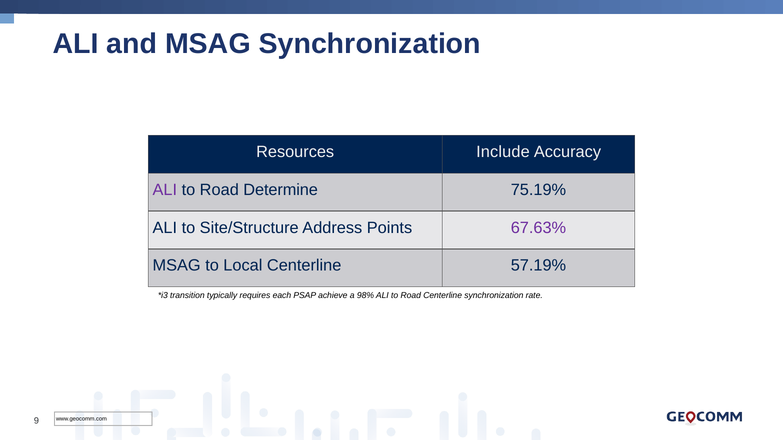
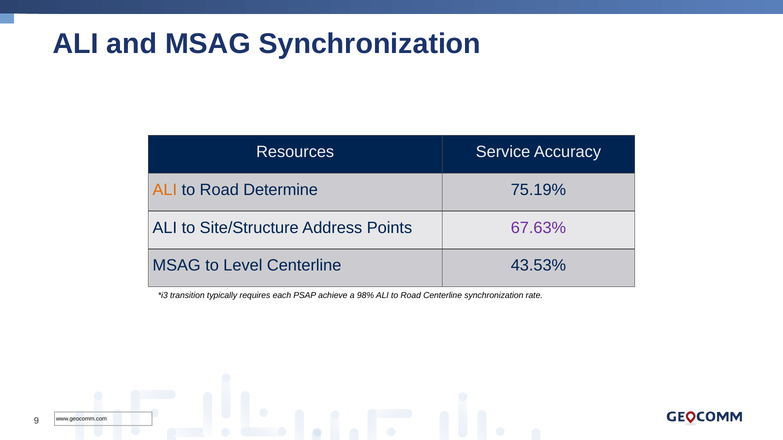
Include: Include -> Service (503, 152)
ALI colour: purple -> orange (165, 190)
Local: Local -> Level (243, 266)
57.19%: 57.19% -> 43.53% (538, 266)
